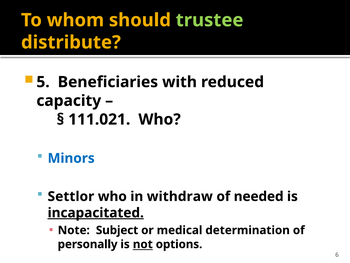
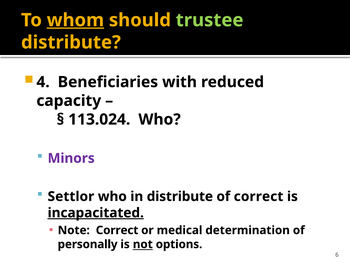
whom underline: none -> present (75, 20)
5: 5 -> 4 (43, 82)
111.021: 111.021 -> 113.024 (99, 119)
Minors colour: blue -> purple (71, 158)
in withdraw: withdraw -> distribute (180, 196)
of needed: needed -> correct (259, 196)
Note Subject: Subject -> Correct (117, 230)
